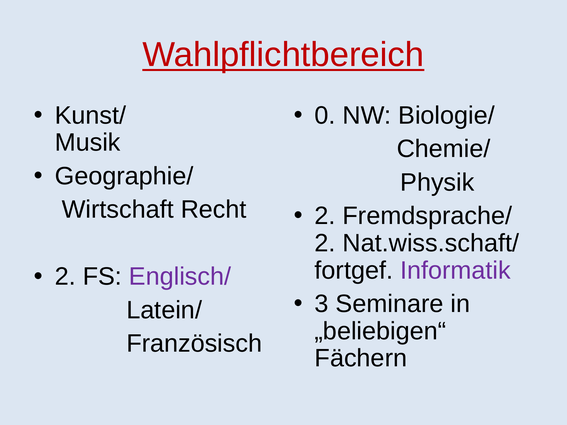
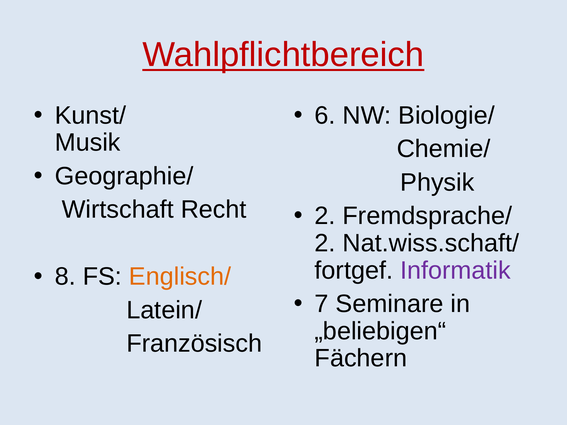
0: 0 -> 6 (325, 115)
2: 2 -> 8 (65, 277)
Englisch/ colour: purple -> orange (180, 277)
3: 3 -> 7 (322, 304)
